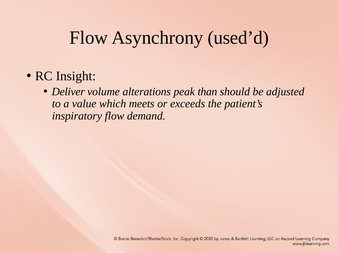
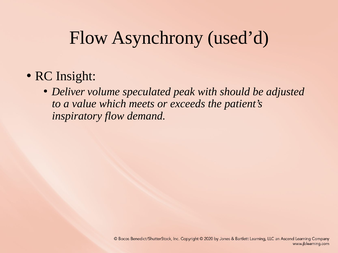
alterations: alterations -> speculated (147, 92)
than: than -> with (207, 92)
